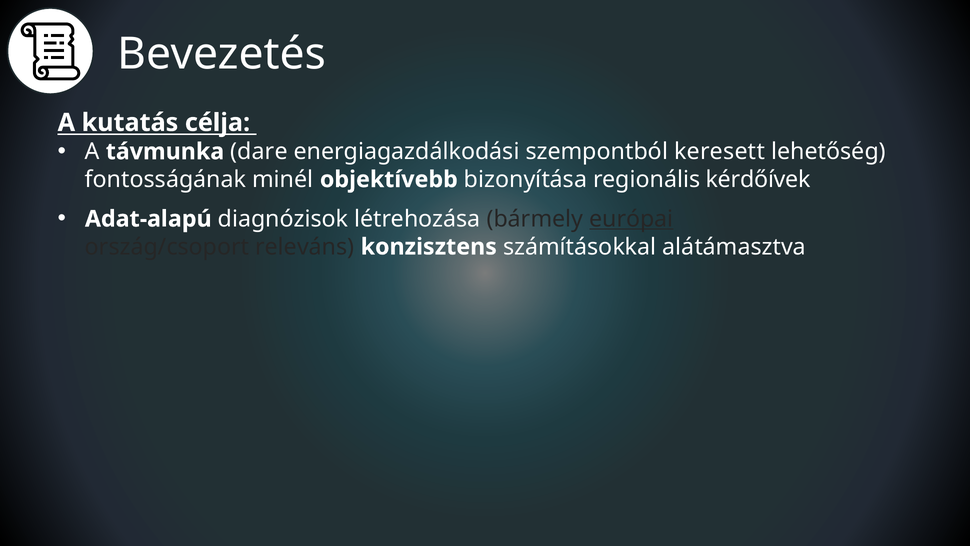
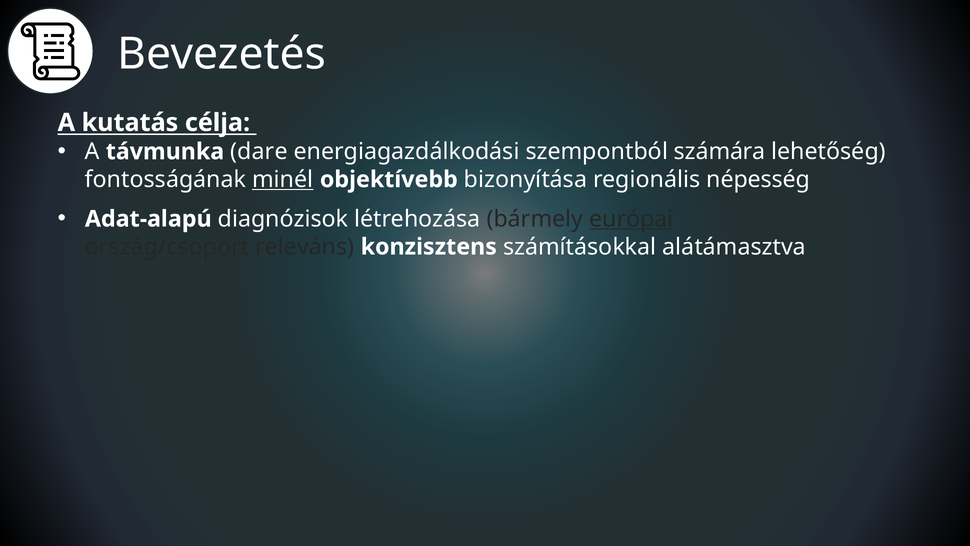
keresett: keresett -> számára (720, 151)
minél underline: none -> present (283, 179)
kérdőívek: kérdőívek -> népesség (758, 179)
